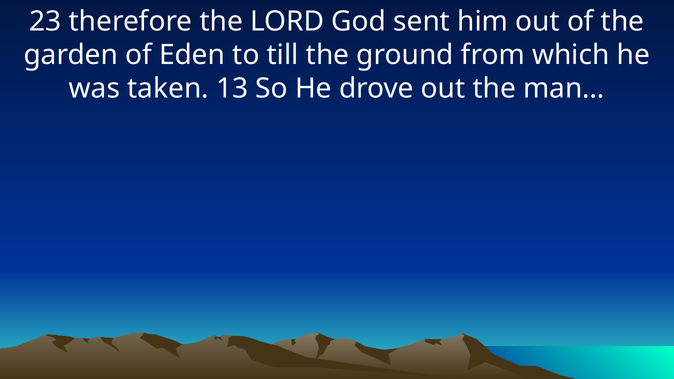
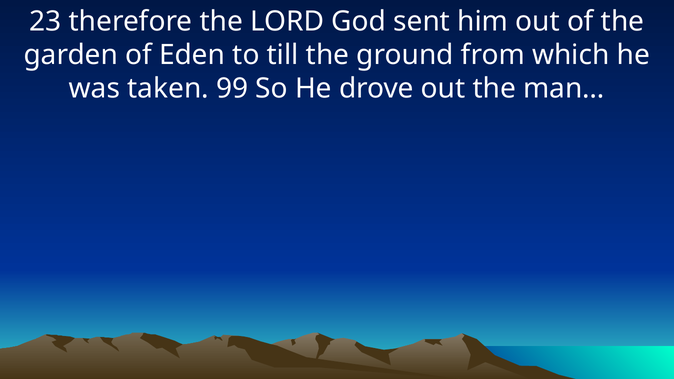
13: 13 -> 99 (232, 89)
